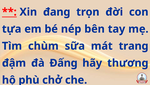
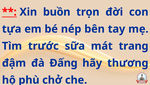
đang: đang -> buồn (57, 12)
chùm: chùm -> trước (43, 46)
